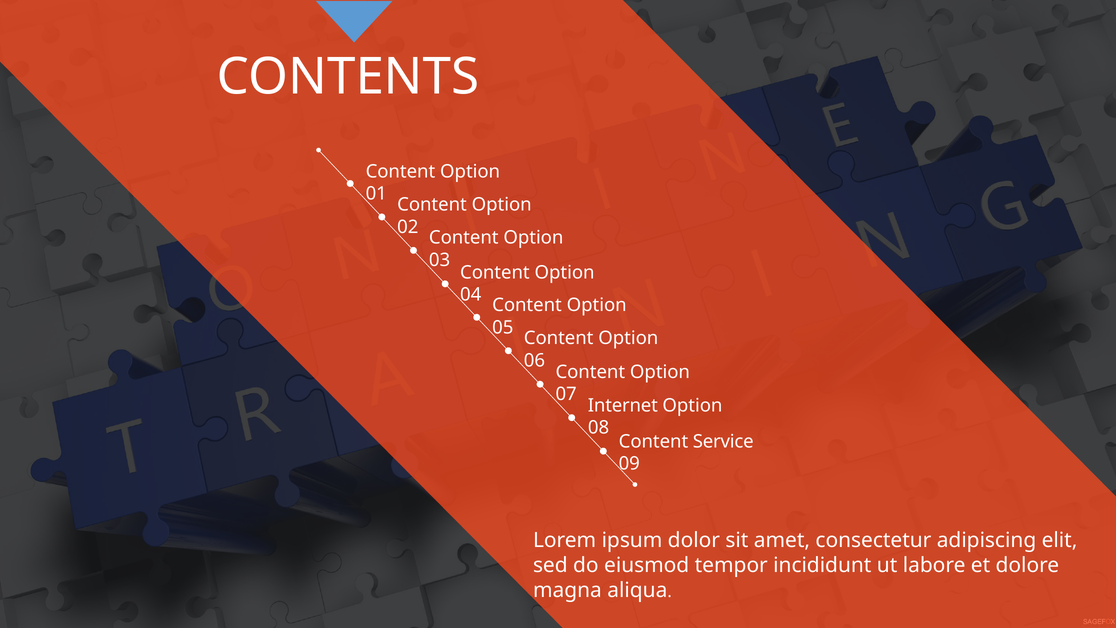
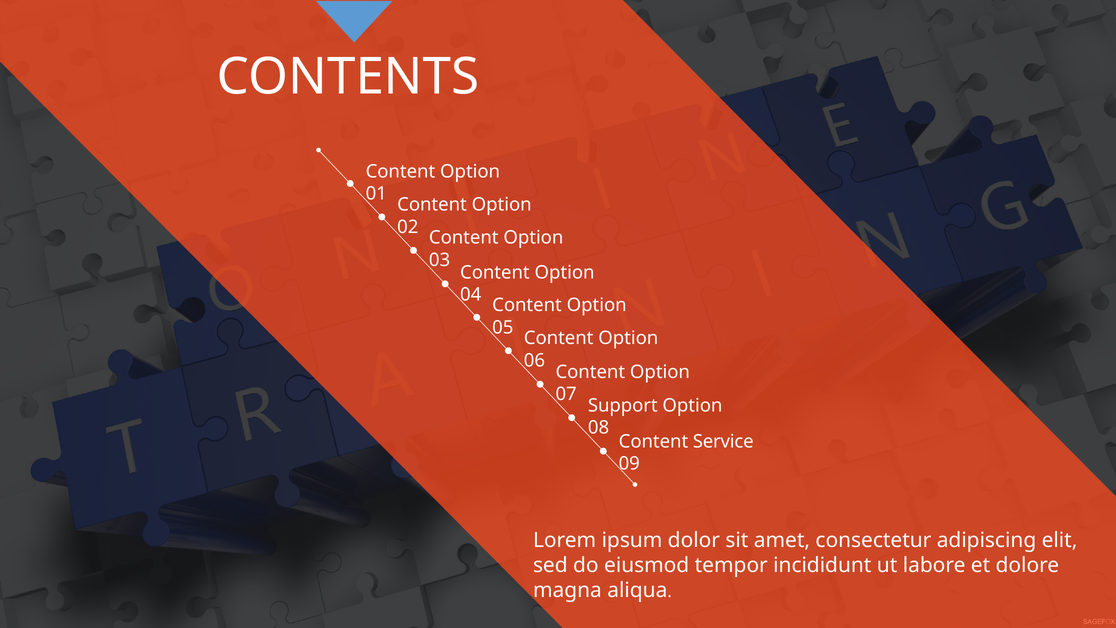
Internet: Internet -> Support (623, 405)
